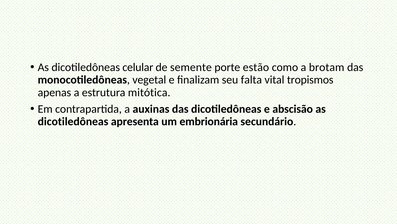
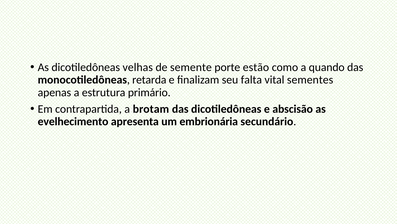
celular: celular -> velhas (138, 67)
brotam: brotam -> quando (327, 67)
vegetal: vegetal -> retarda (149, 80)
tropismos: tropismos -> sementes (310, 80)
mitótica: mitótica -> primário (149, 92)
auxinas: auxinas -> brotam (151, 109)
dicotiledôneas: dicotiledôneas -> evelhecimento (73, 121)
